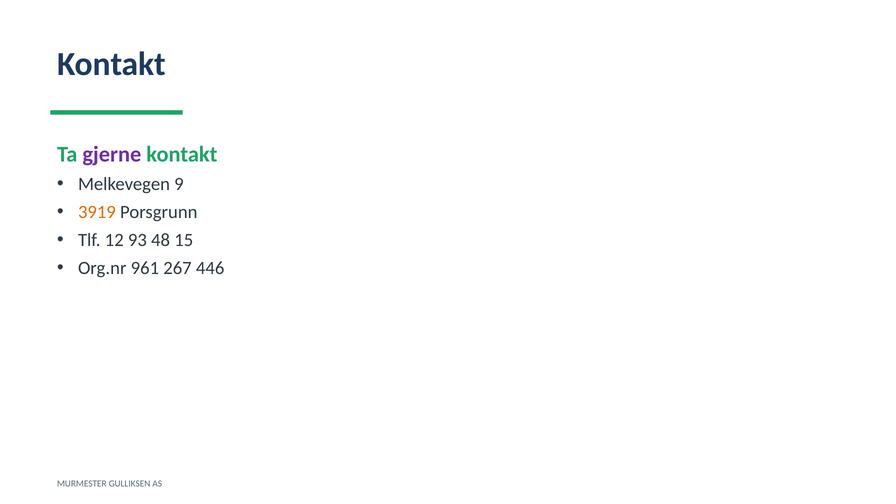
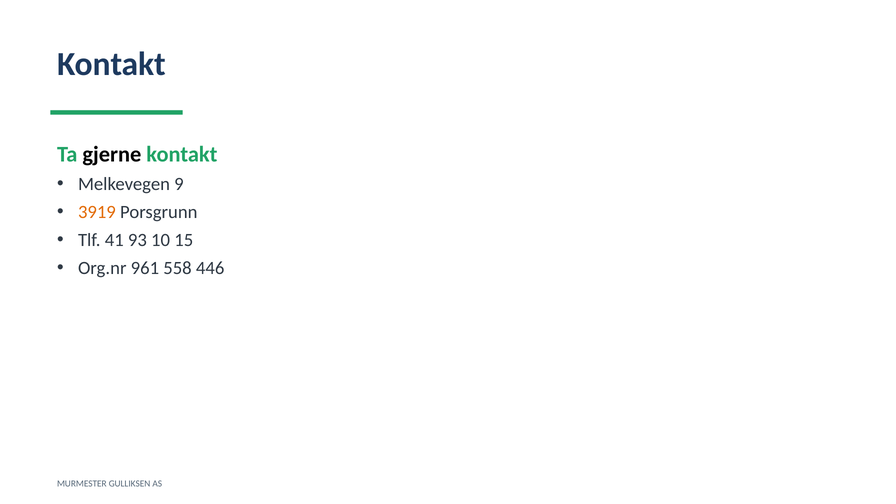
gjerne colour: purple -> black (112, 154)
12: 12 -> 41 (114, 240)
48: 48 -> 10 (161, 240)
267: 267 -> 558 (178, 268)
